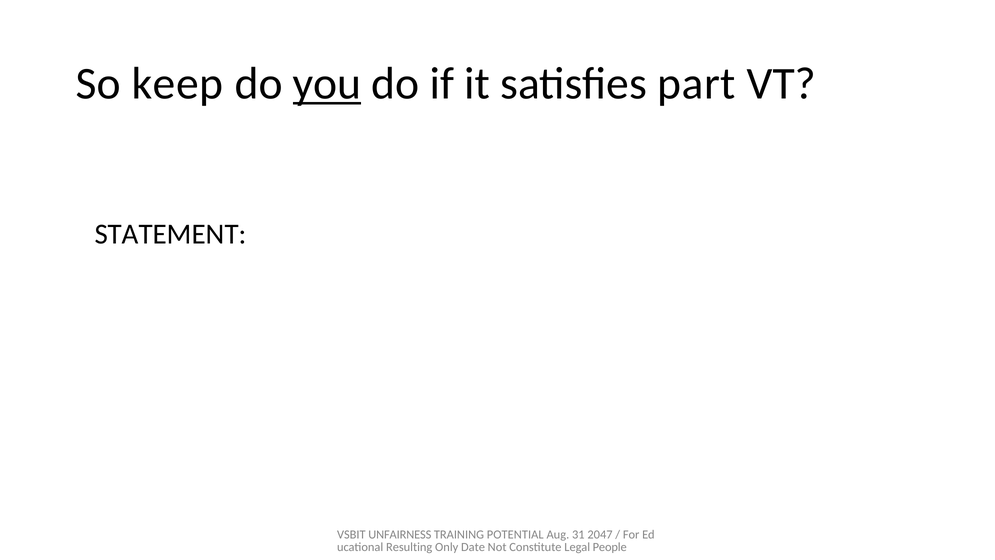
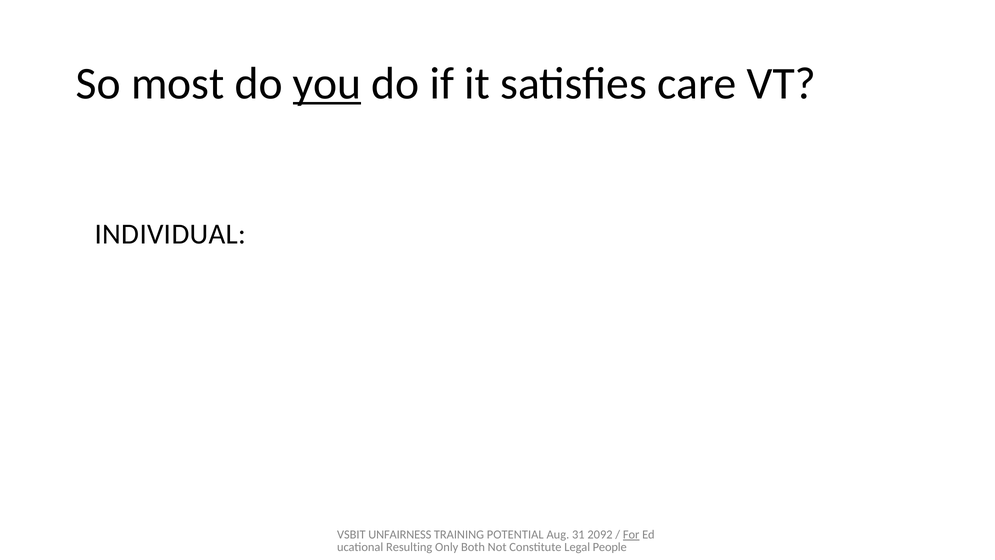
keep: keep -> most (178, 84)
part: part -> care (697, 84)
STATEMENT: STATEMENT -> INDIVIDUAL (170, 234)
2047: 2047 -> 2092 (600, 534)
For underline: none -> present (631, 534)
Date: Date -> Both (473, 547)
